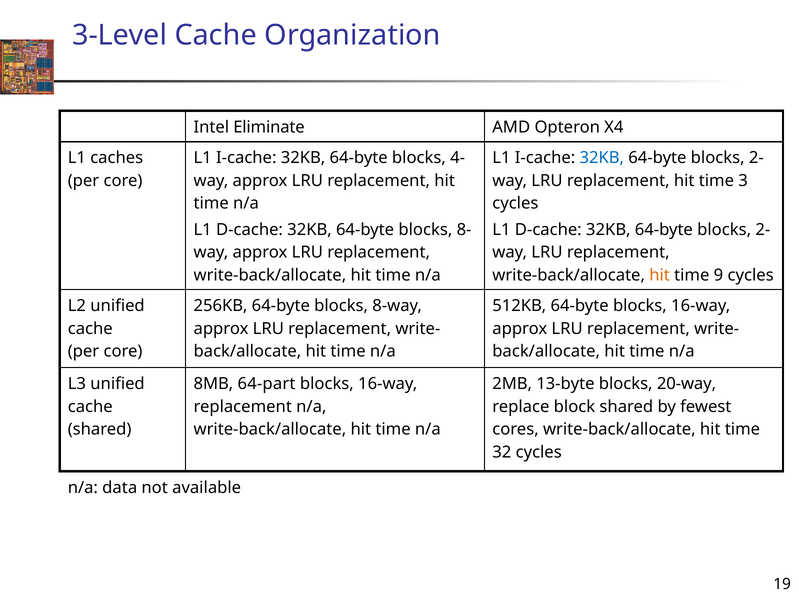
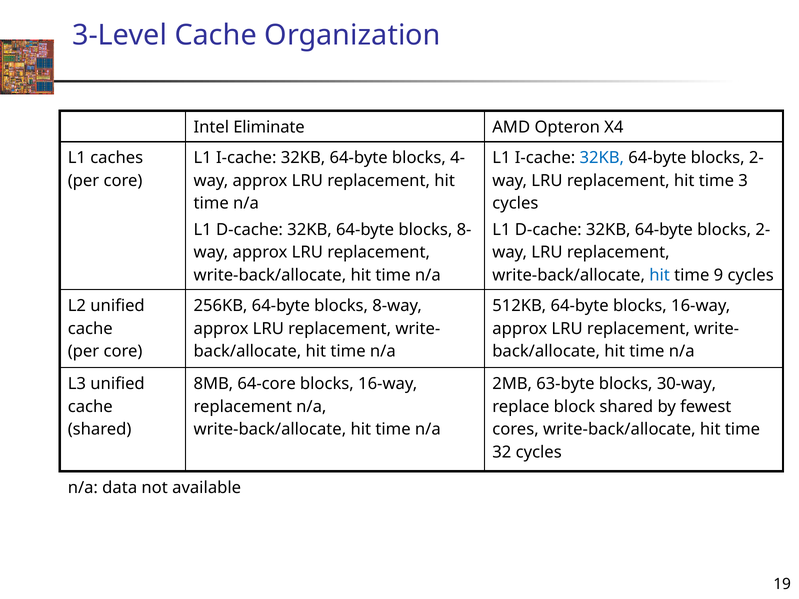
hit colour: orange -> blue (660, 275)
64-part: 64-part -> 64-core (267, 384)
13-byte: 13-byte -> 63-byte (565, 384)
20-way: 20-way -> 30-way (686, 384)
